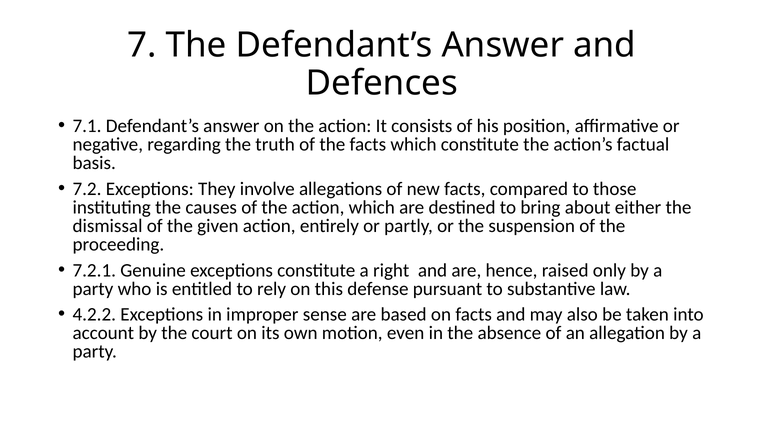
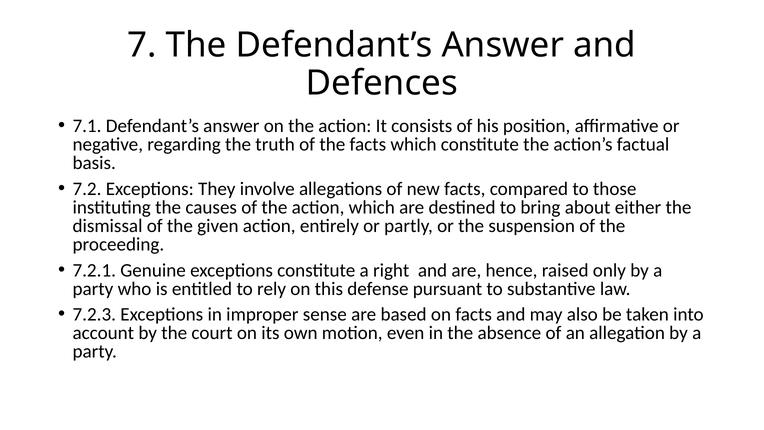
4.2.2: 4.2.2 -> 7.2.3 (94, 314)
